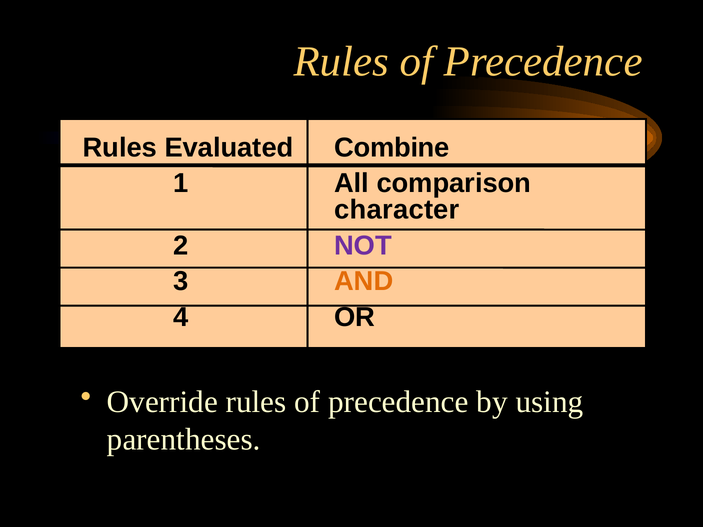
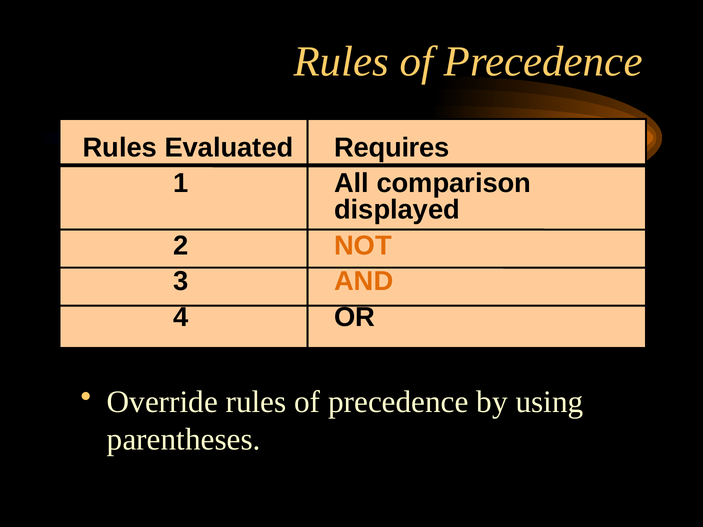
Combine: Combine -> Requires (392, 148)
character: character -> displayed (397, 210)
NOT colour: purple -> orange (363, 246)
